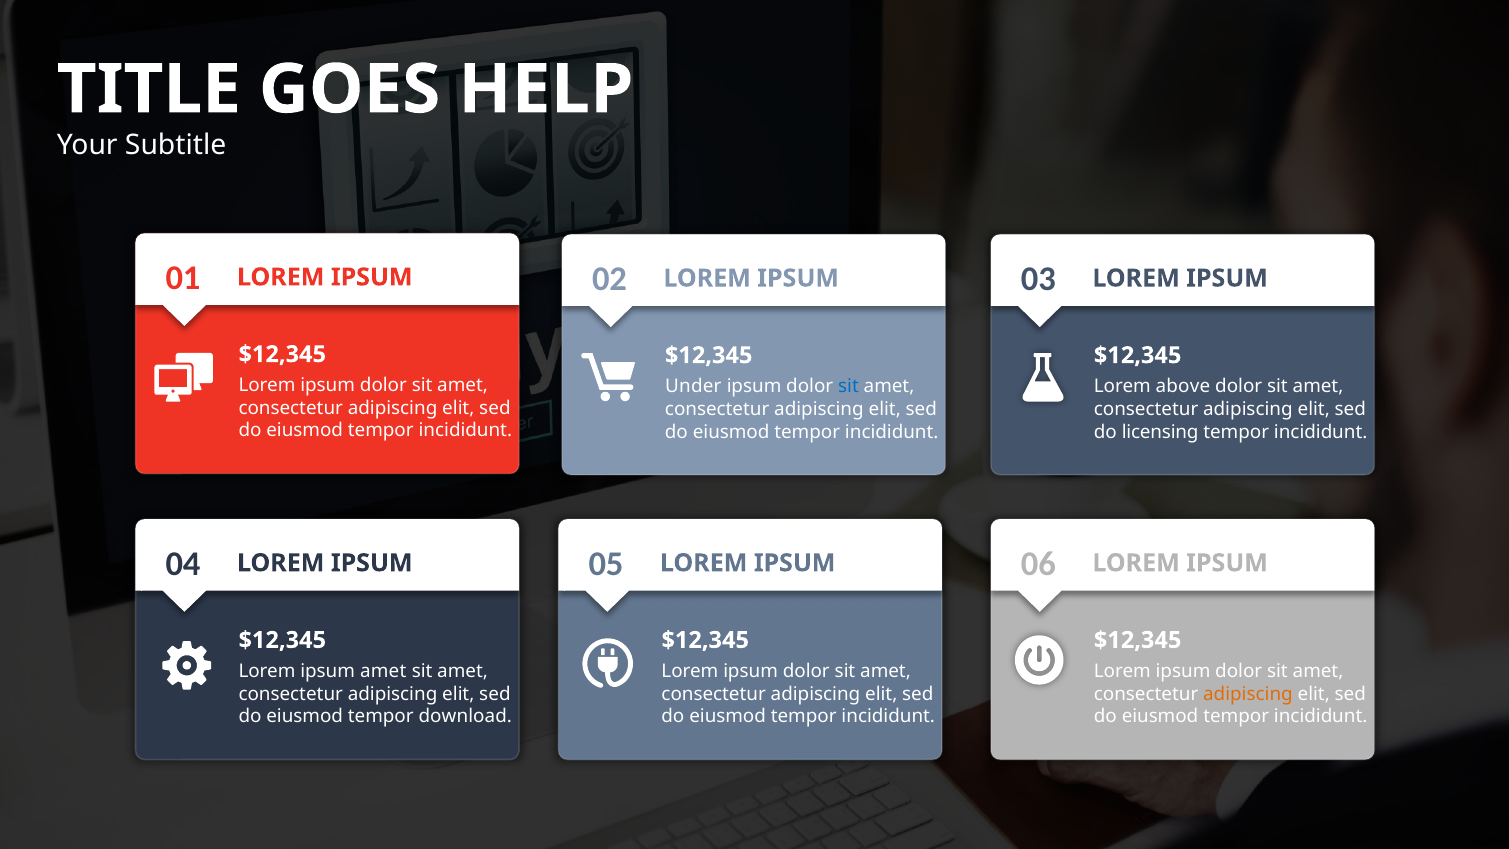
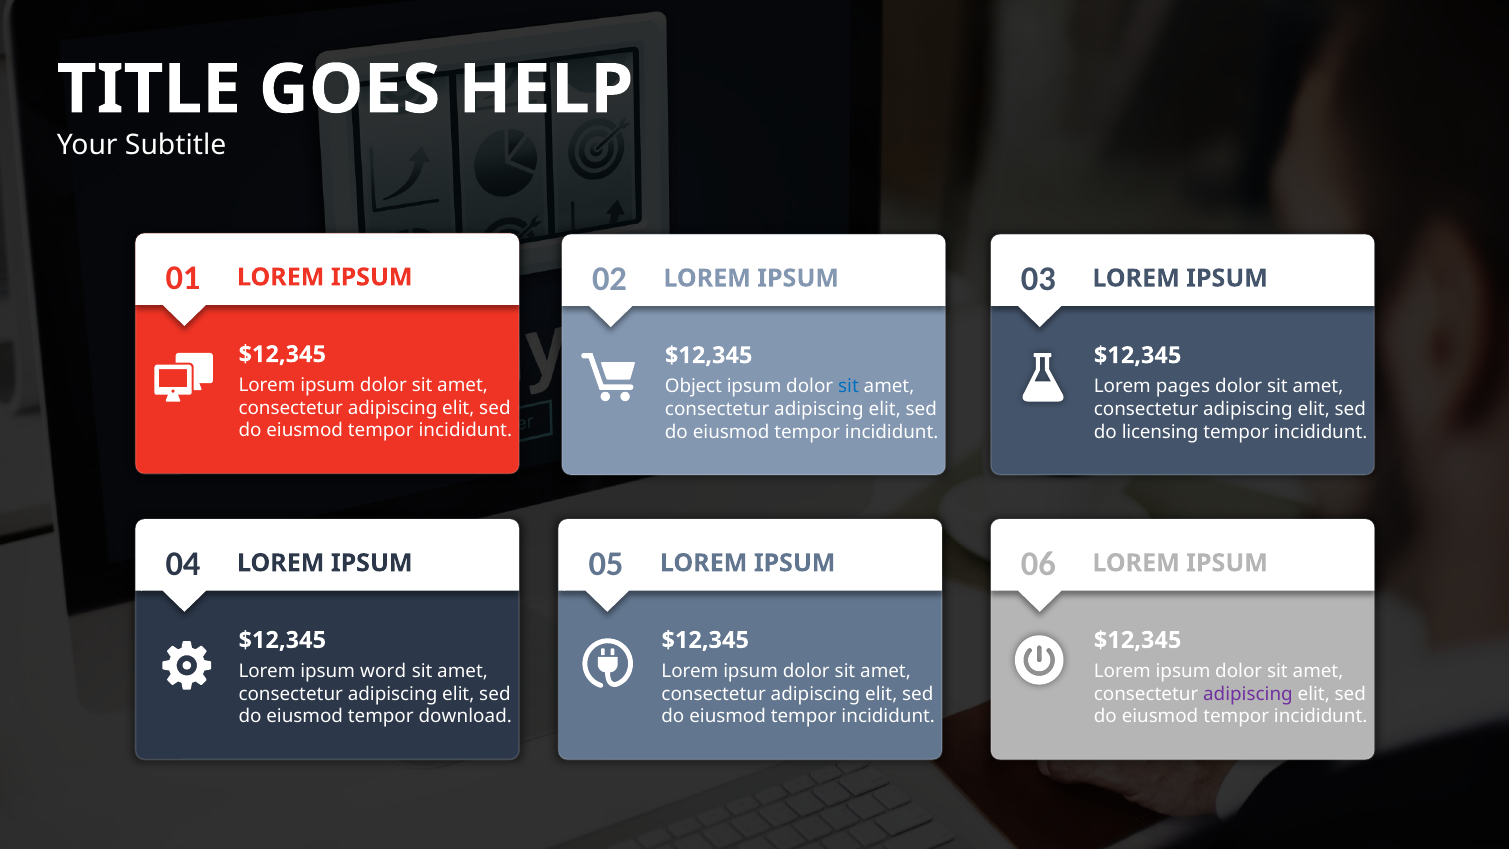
Under: Under -> Object (693, 386)
above: above -> pages (1183, 386)
ipsum amet: amet -> word (383, 671)
adipiscing colour: orange -> purple (1248, 694)
